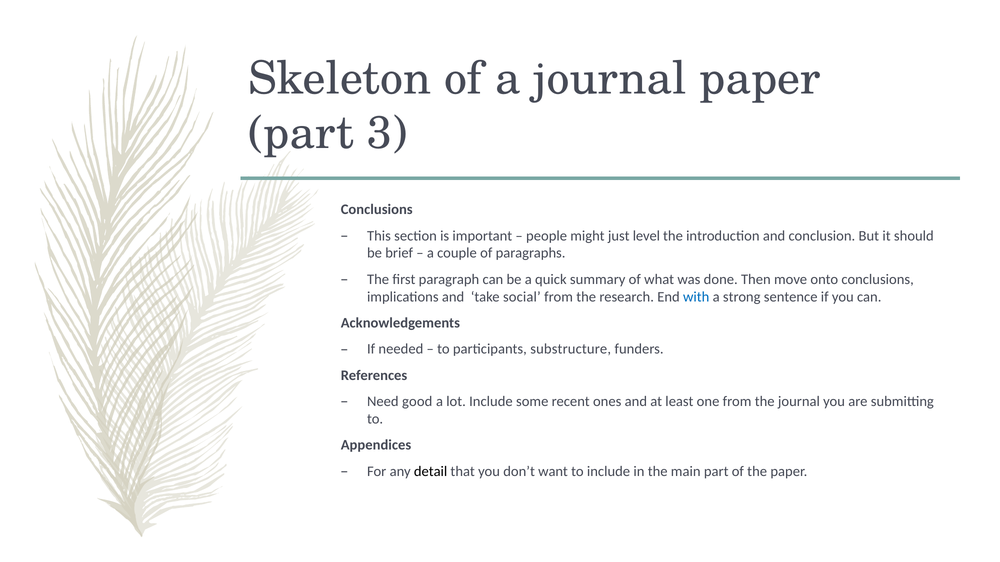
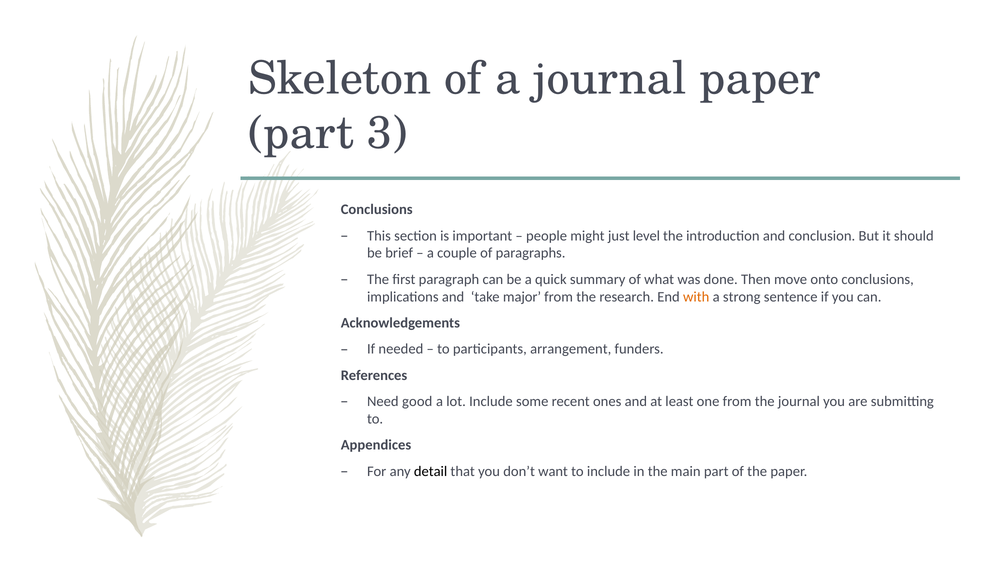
social: social -> major (522, 297)
with colour: blue -> orange (696, 297)
substructure: substructure -> arrangement (571, 349)
